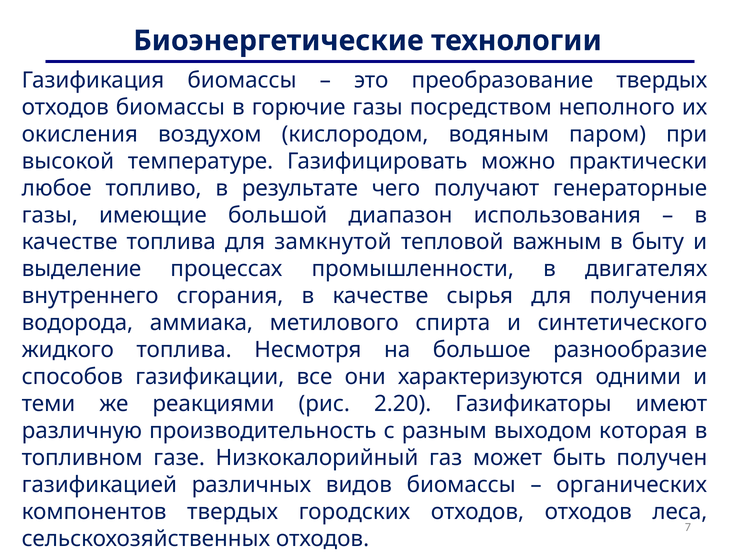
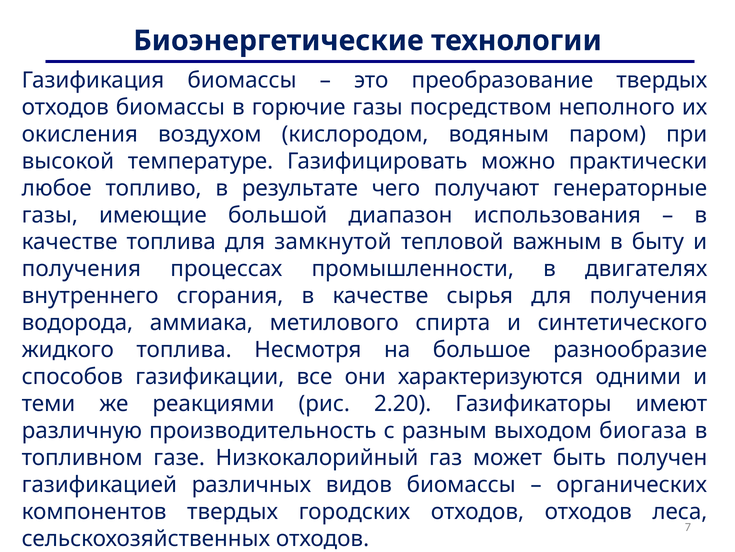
выделение: выделение -> получения (81, 269)
которая: которая -> биогаза (643, 430)
